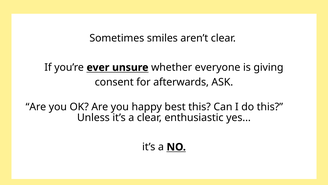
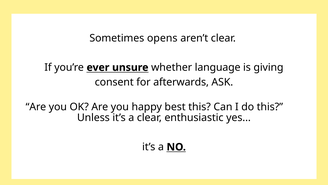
smiles: smiles -> opens (162, 38)
everyone: everyone -> language (218, 67)
